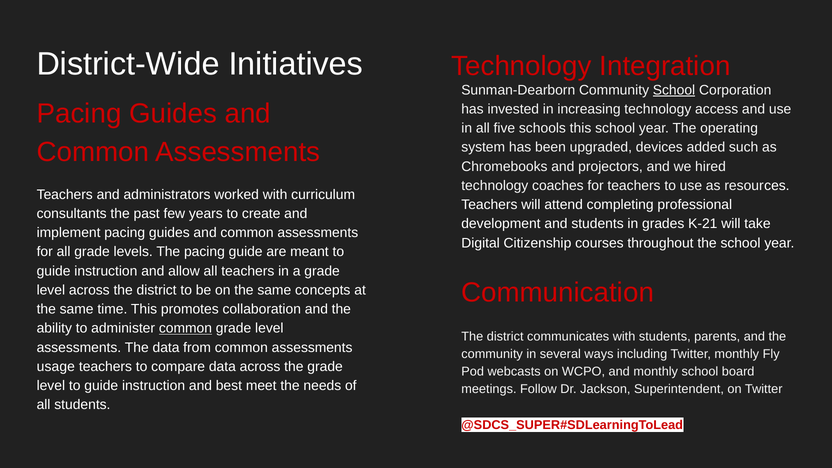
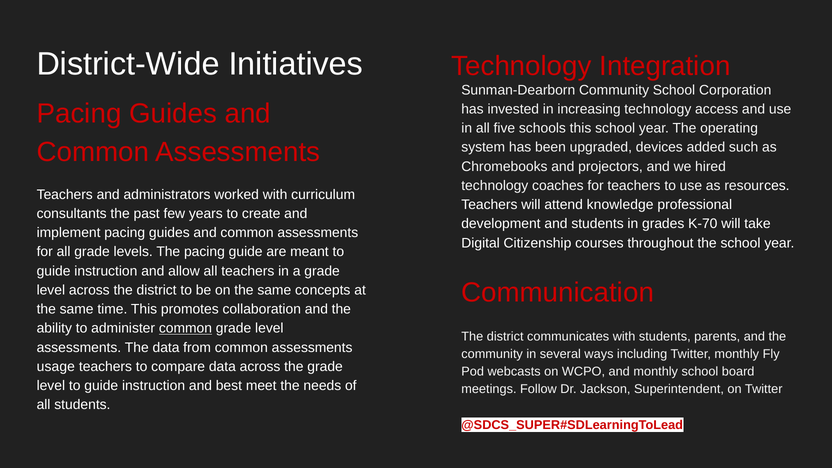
School underline: present -> none (674, 90)
completing: completing -> knowledge (620, 205)
K-21: K-21 -> K-70 (703, 224)
